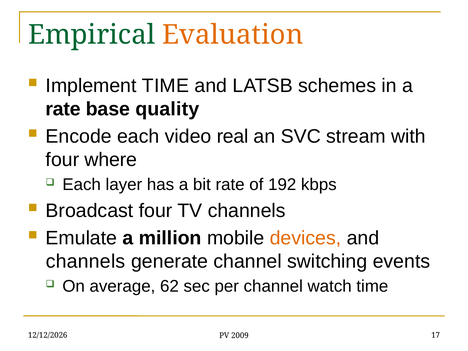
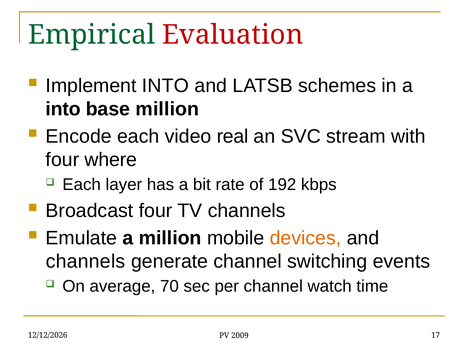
Evaluation colour: orange -> red (233, 35)
Implement TIME: TIME -> INTO (165, 86)
rate: rate -> into (63, 109)
base quality: quality -> million (167, 109)
62: 62 -> 70 (169, 286)
